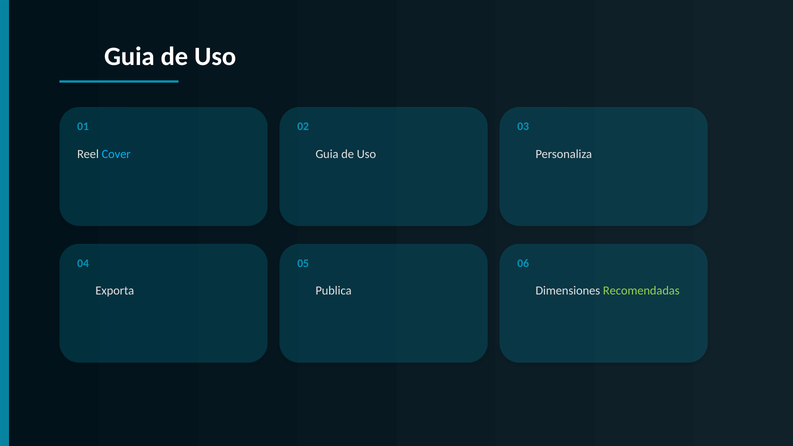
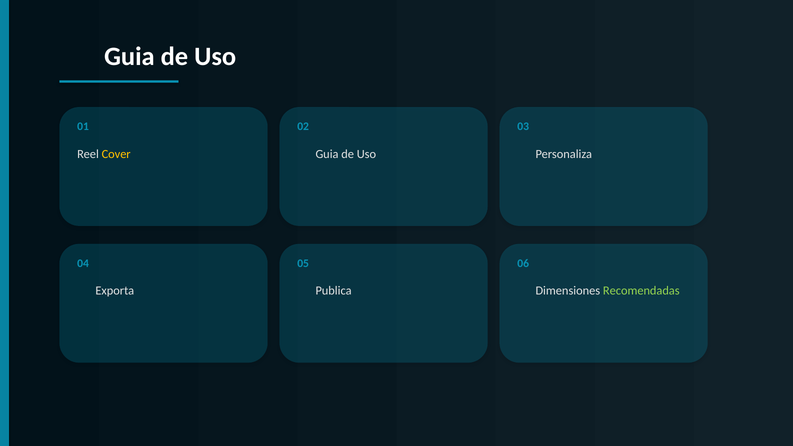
Cover colour: light blue -> yellow (116, 154)
